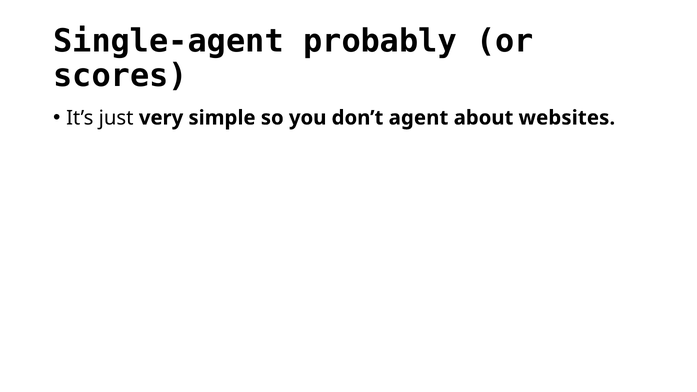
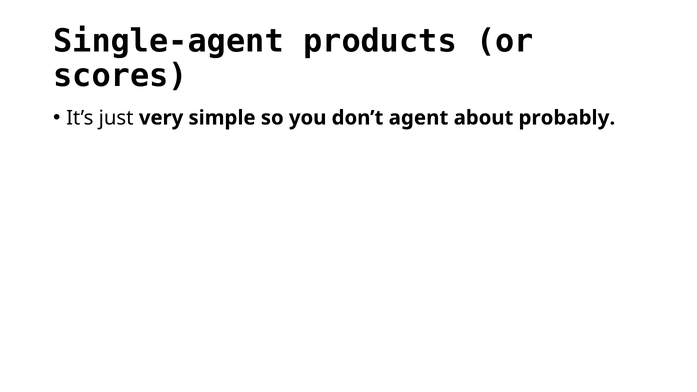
probably: probably -> products (380, 41)
websites: websites -> probably (567, 118)
